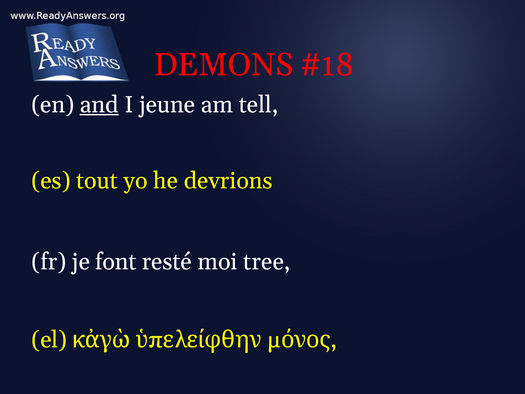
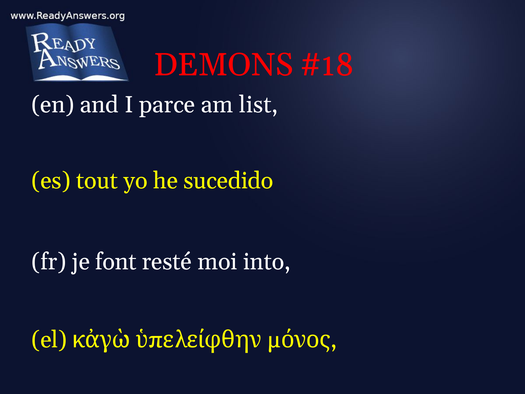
and underline: present -> none (99, 105)
jeune: jeune -> parce (167, 105)
tell: tell -> list (259, 105)
devrions: devrions -> sucedido (228, 181)
tree: tree -> into (267, 262)
